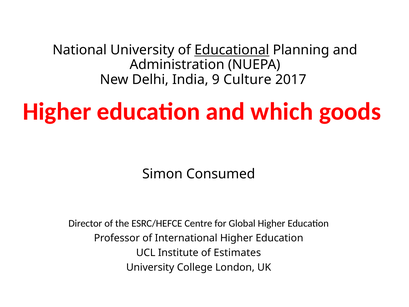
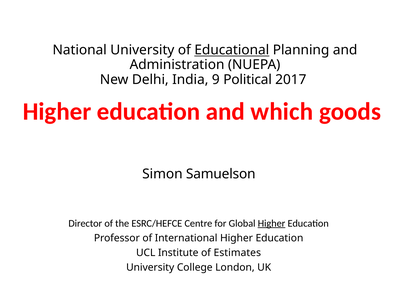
Culture: Culture -> Political (248, 79)
Consumed: Consumed -> Samuelson (221, 174)
Higher underline: none -> present (272, 223)
